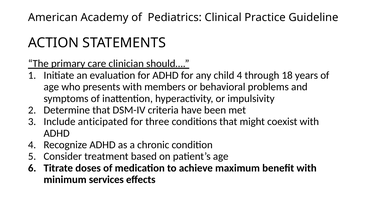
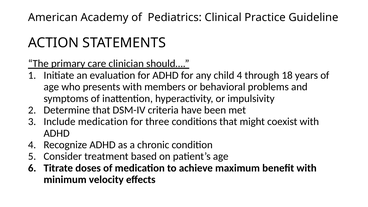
Include anticipated: anticipated -> medication (103, 122)
services: services -> velocity (106, 180)
